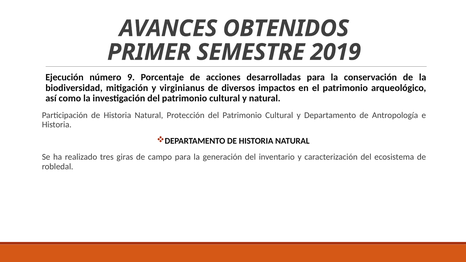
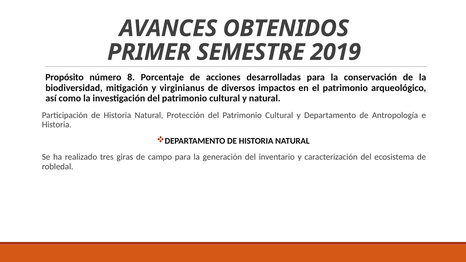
Ejecución: Ejecución -> Propósito (65, 77)
9: 9 -> 8 (131, 77)
